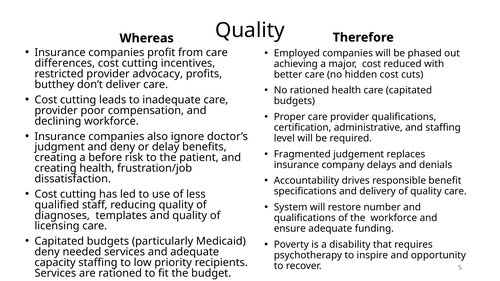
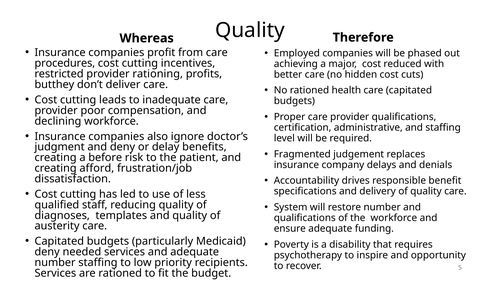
differences: differences -> procedures (65, 63)
advocacy: advocacy -> rationing (158, 74)
creating health: health -> afford (97, 168)
licensing: licensing -> austerity (57, 226)
capacity: capacity -> number (55, 263)
